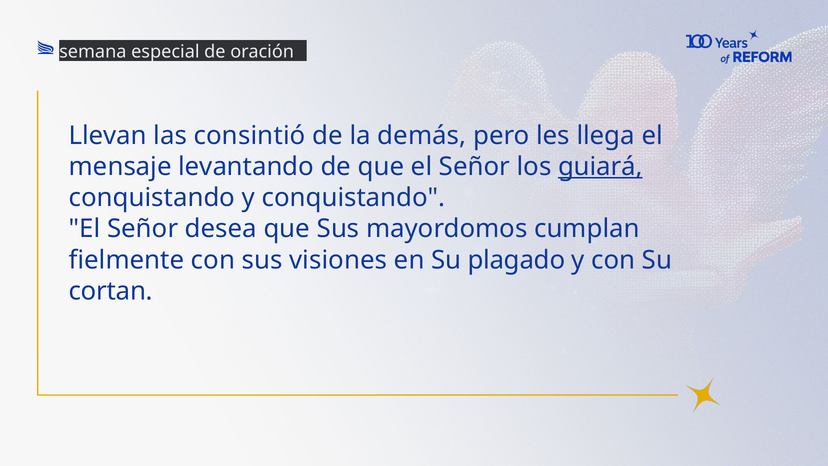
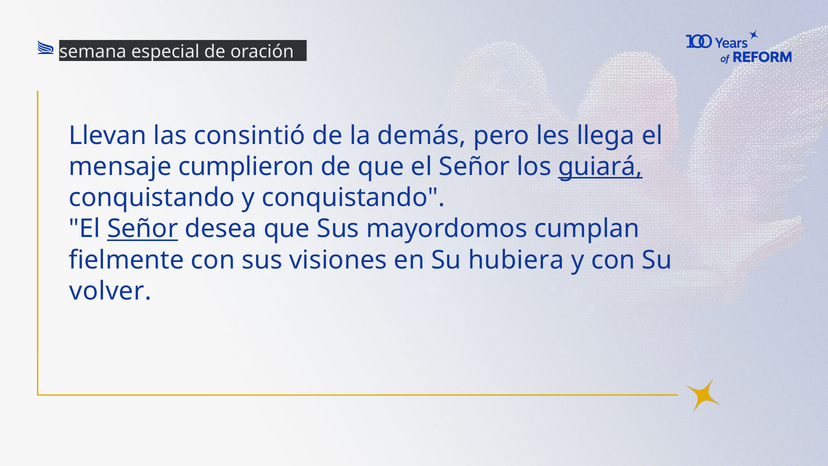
levantando: levantando -> cumplieron (246, 167)
Señor underline: none -> present (143, 229)
plagado: plagado -> hubiera (516, 260)
cortan: cortan -> volver (111, 291)
